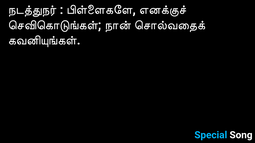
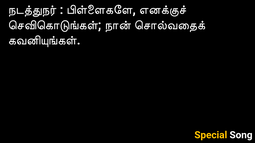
Special colour: light blue -> yellow (211, 135)
